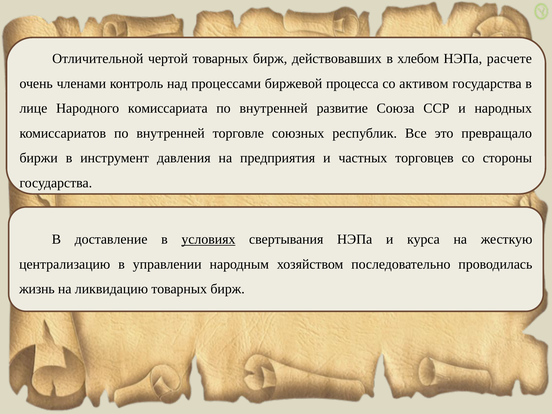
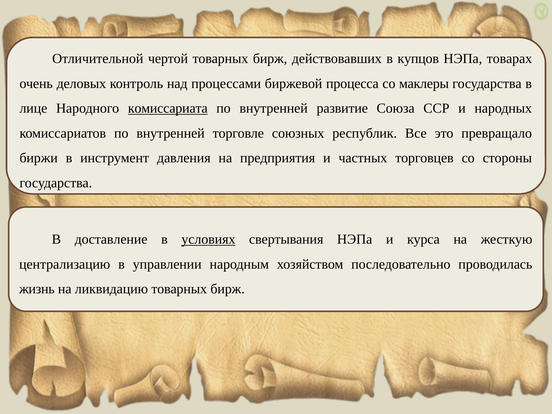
хлебом: хлебом -> купцов (418, 59)
расчете: расчете -> товарах (509, 59)
членами: членами -> деловых (81, 84)
активом: активом -> маклеры (424, 84)
комиссариата underline: none -> present (168, 108)
